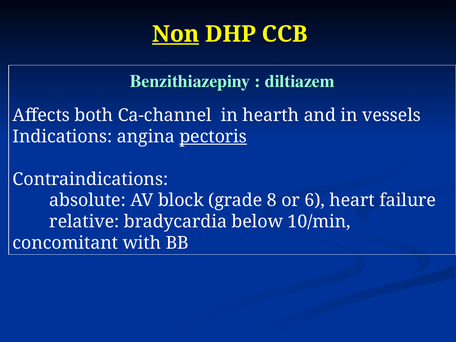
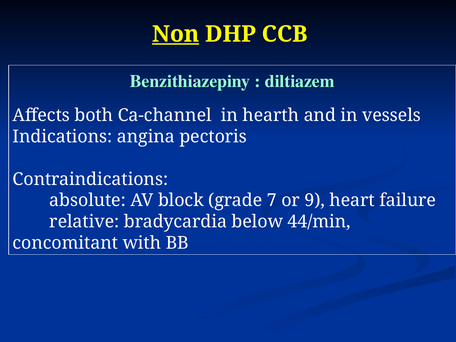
pectoris underline: present -> none (213, 137)
8: 8 -> 7 (272, 200)
6: 6 -> 9 (315, 200)
10/min: 10/min -> 44/min (319, 222)
